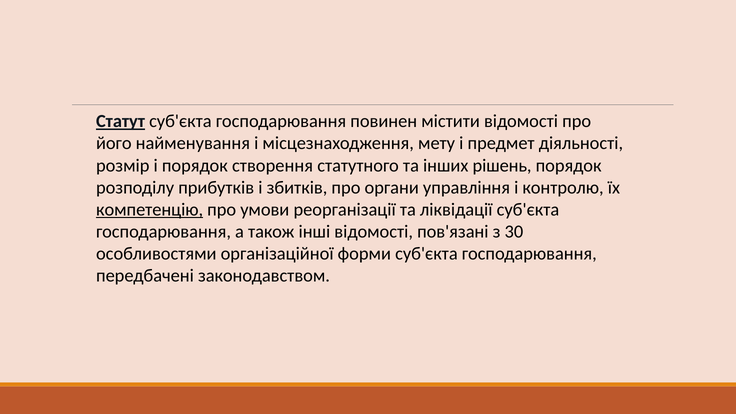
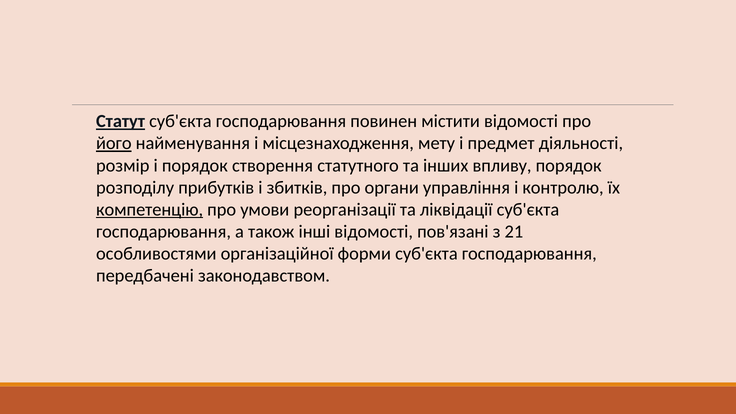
його underline: none -> present (114, 143)
рішень: рішень -> впливу (502, 165)
30: 30 -> 21 (514, 232)
